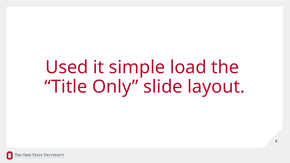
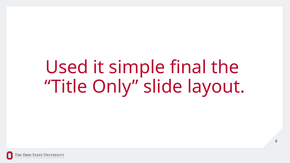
load: load -> final (188, 67)
